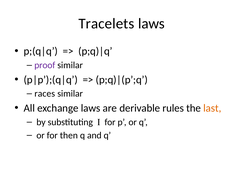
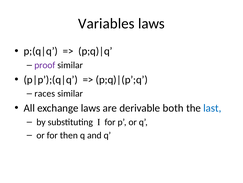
Tracelets: Tracelets -> Variables (106, 24)
rules: rules -> both (173, 108)
last colour: orange -> blue (212, 108)
